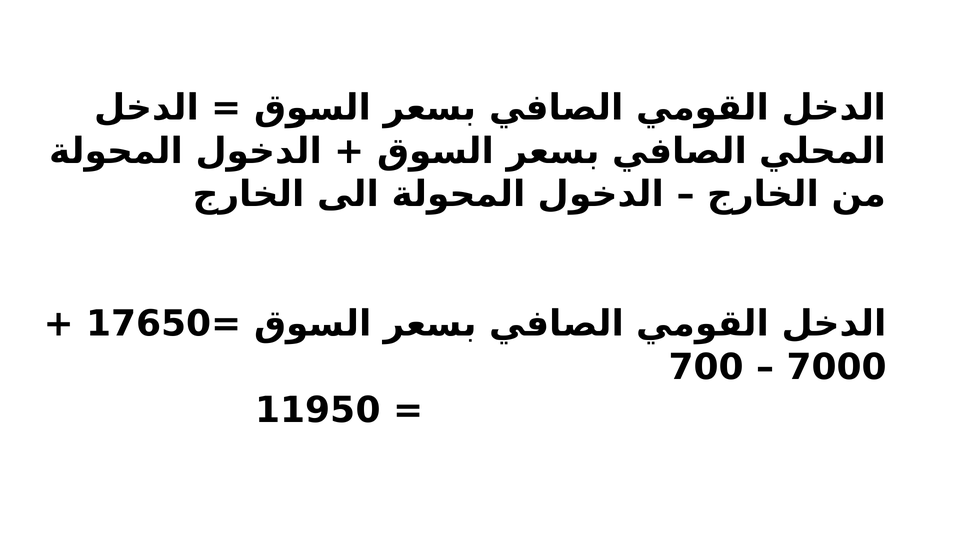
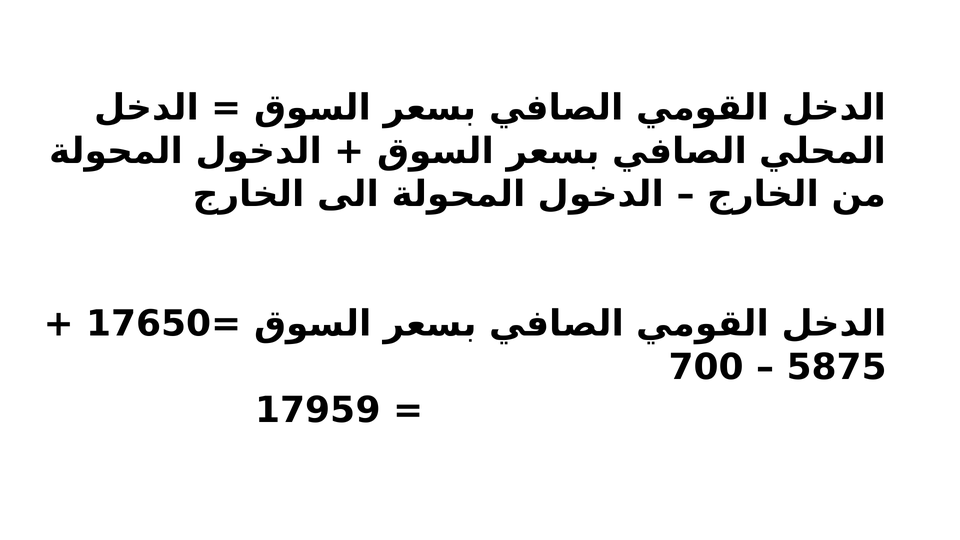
7000: 7000 -> 5875 (837, 367)
11950: 11950 -> 17959 (318, 410)
